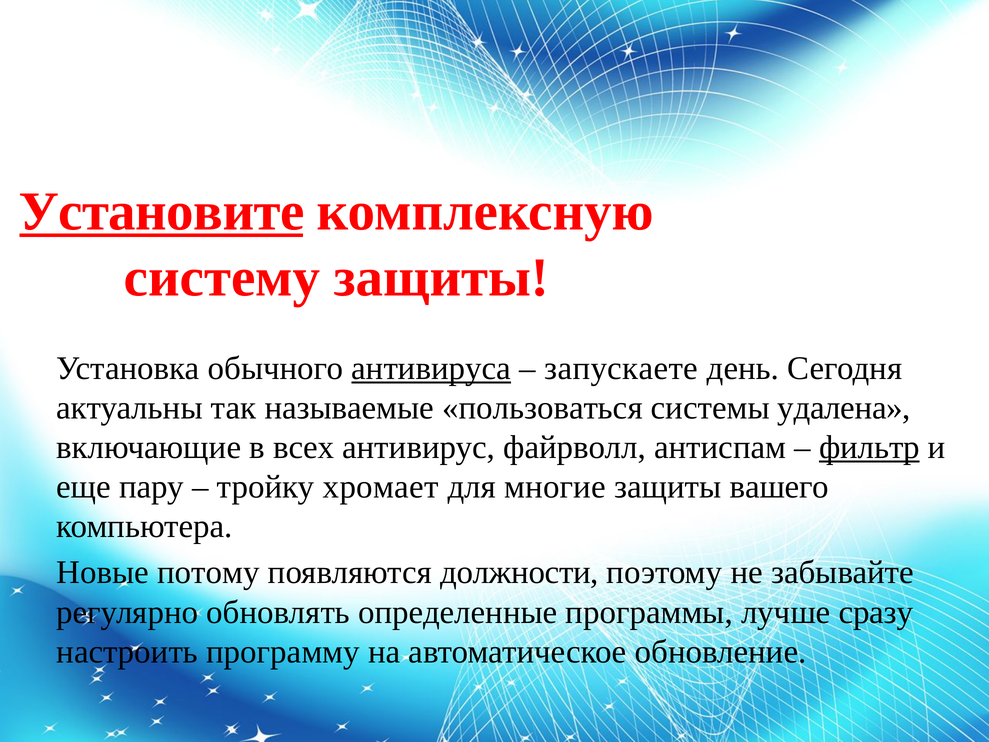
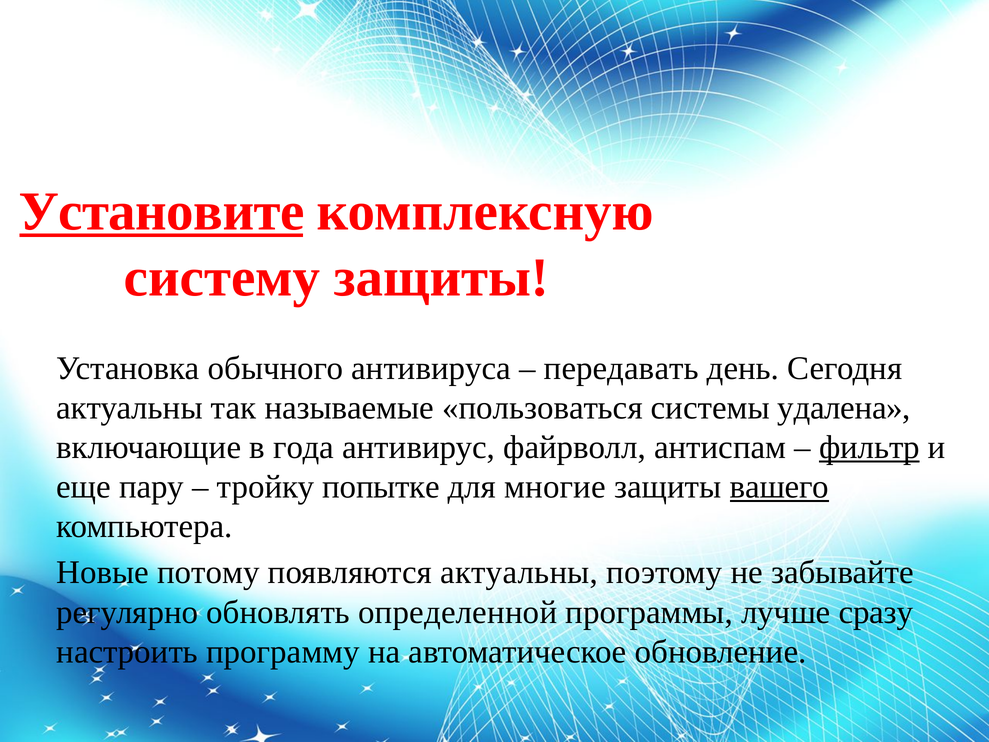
антивируса underline: present -> none (431, 368)
запускаете: запускаете -> передавать (621, 368)
всех: всех -> года (304, 447)
хромает: хромает -> попытке (381, 487)
вашего underline: none -> present (779, 487)
появляются должности: должности -> актуальны (519, 572)
определенные: определенные -> определенной (458, 612)
